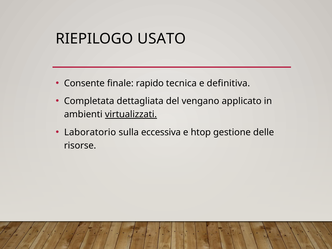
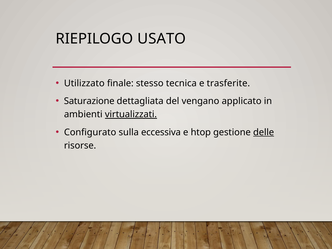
Consente: Consente -> Utilizzato (84, 83)
rapido: rapido -> stesso (150, 83)
definitiva: definitiva -> trasferite (228, 83)
Completata: Completata -> Saturazione (89, 101)
Laboratorio: Laboratorio -> Configurato (90, 132)
delle underline: none -> present (264, 132)
